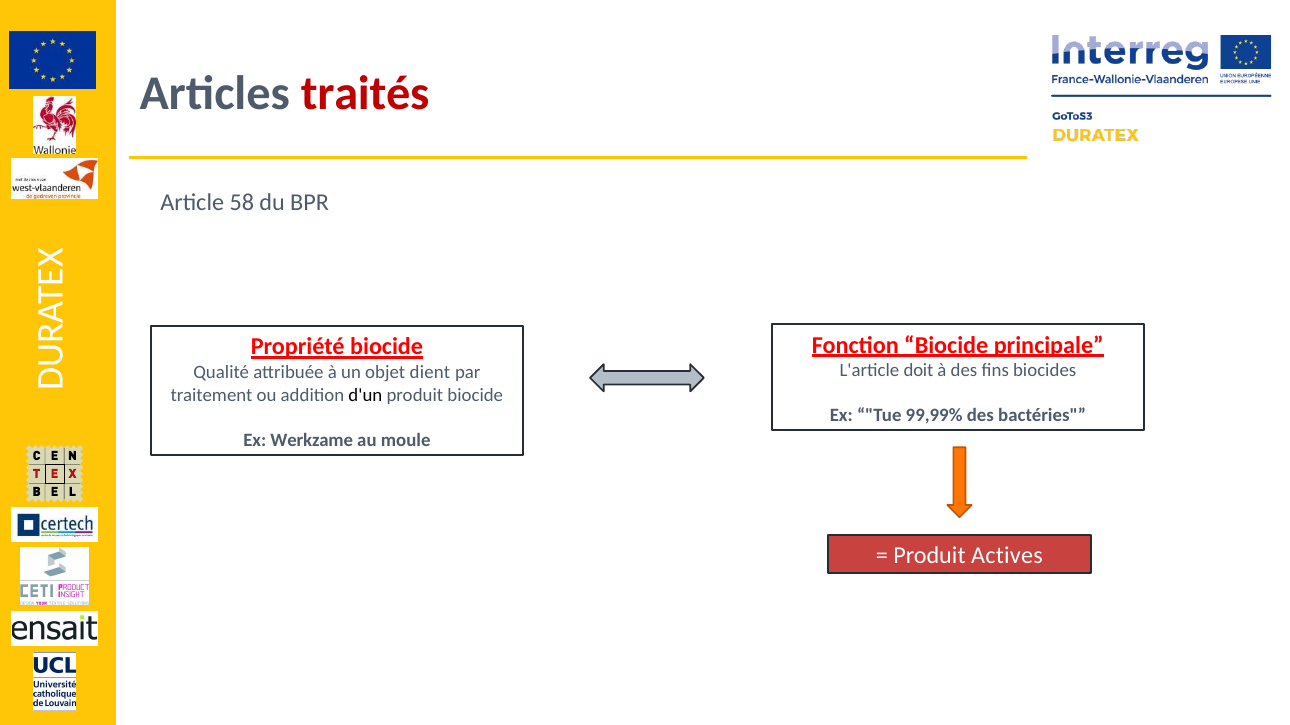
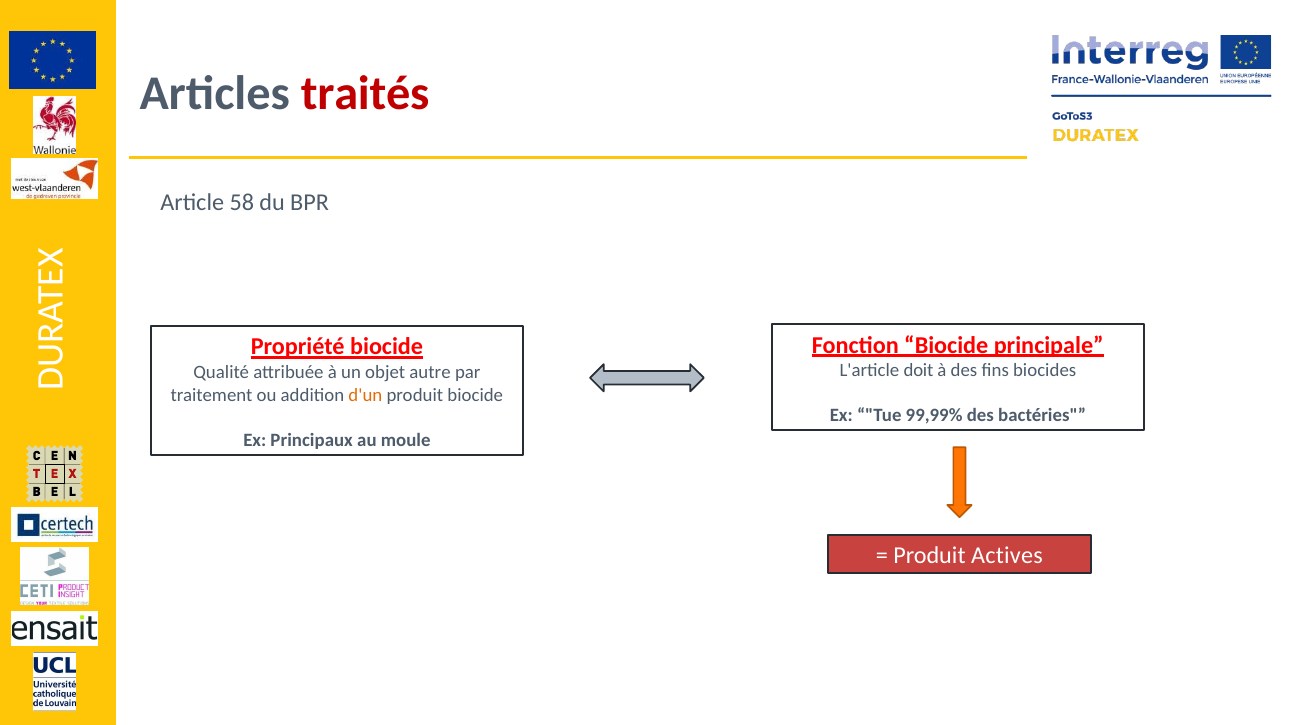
dient: dient -> autre (430, 373)
d'un colour: black -> orange (365, 395)
Werkzame: Werkzame -> Principaux (312, 440)
